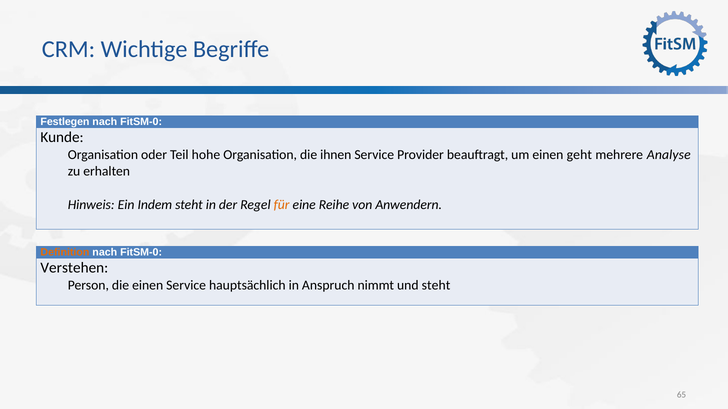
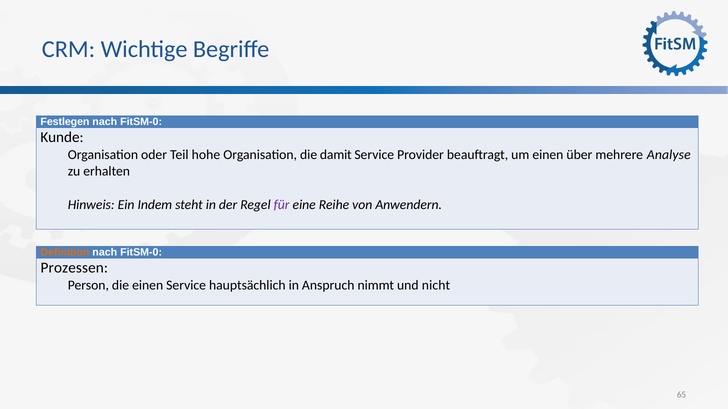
ihnen: ihnen -> damit (336, 155)
geht: geht -> über (579, 155)
für colour: orange -> purple (282, 205)
Verstehen: Verstehen -> Prozessen (74, 268)
und steht: steht -> nicht (436, 285)
